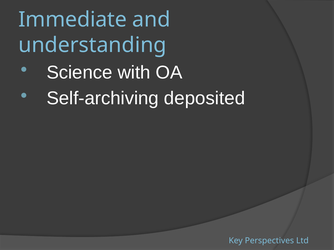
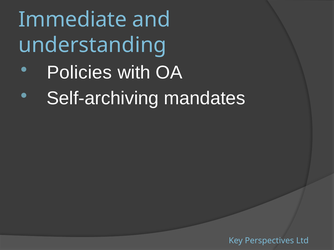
Science: Science -> Policies (79, 73)
deposited: deposited -> mandates (205, 99)
